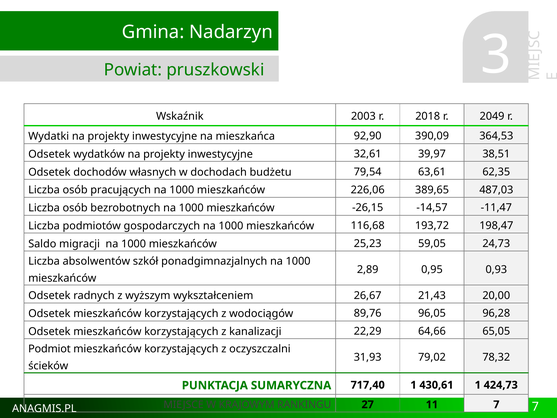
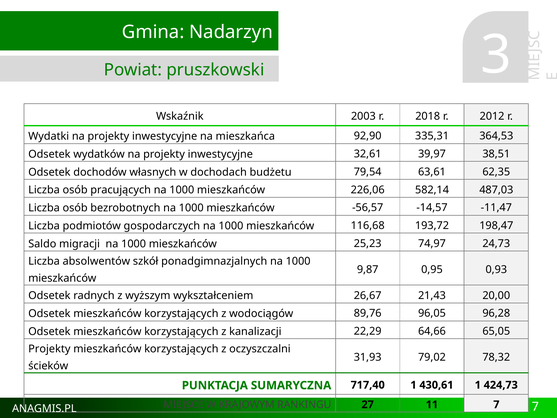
2049: 2049 -> 2012 (492, 116)
390,09: 390,09 -> 335,31 (432, 136)
389,65: 389,65 -> 582,14 (432, 190)
-26,15: -26,15 -> -56,57 (368, 208)
59,05: 59,05 -> 74,97 (432, 243)
2,89: 2,89 -> 9,87 (368, 269)
Podmiot: Podmiot -> Projekty (49, 349)
